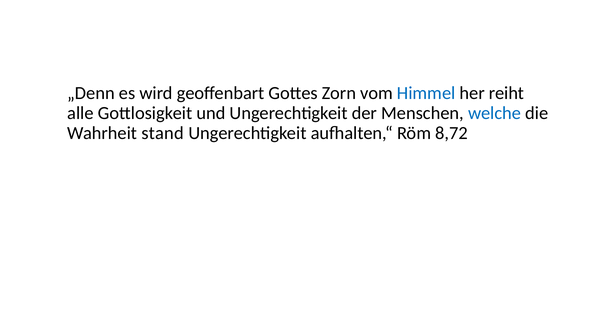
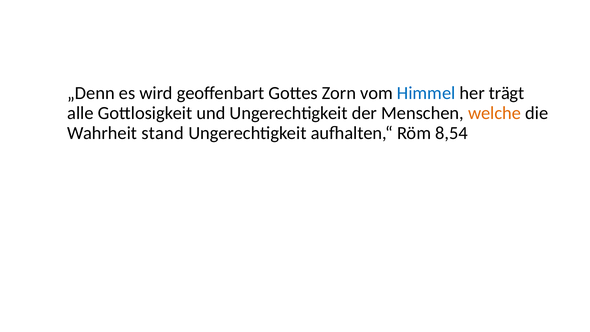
reiht: reiht -> trägt (507, 93)
welche colour: blue -> orange (495, 113)
8,72: 8,72 -> 8,54 (451, 133)
